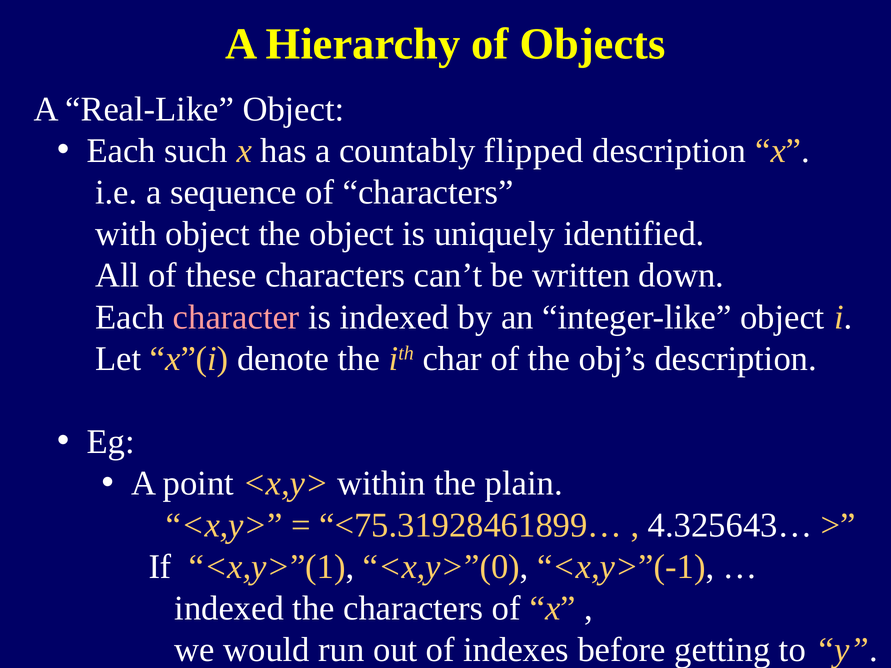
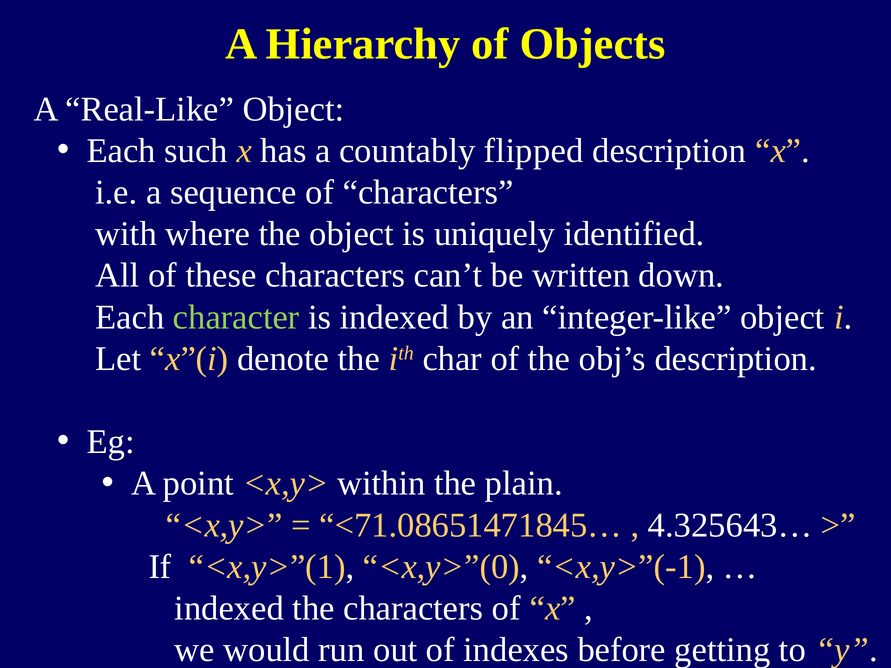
with object: object -> where (208, 234)
character colour: pink -> light green (236, 317)
<75.31928461899…: <75.31928461899… -> <71.08651471845… (471, 525)
